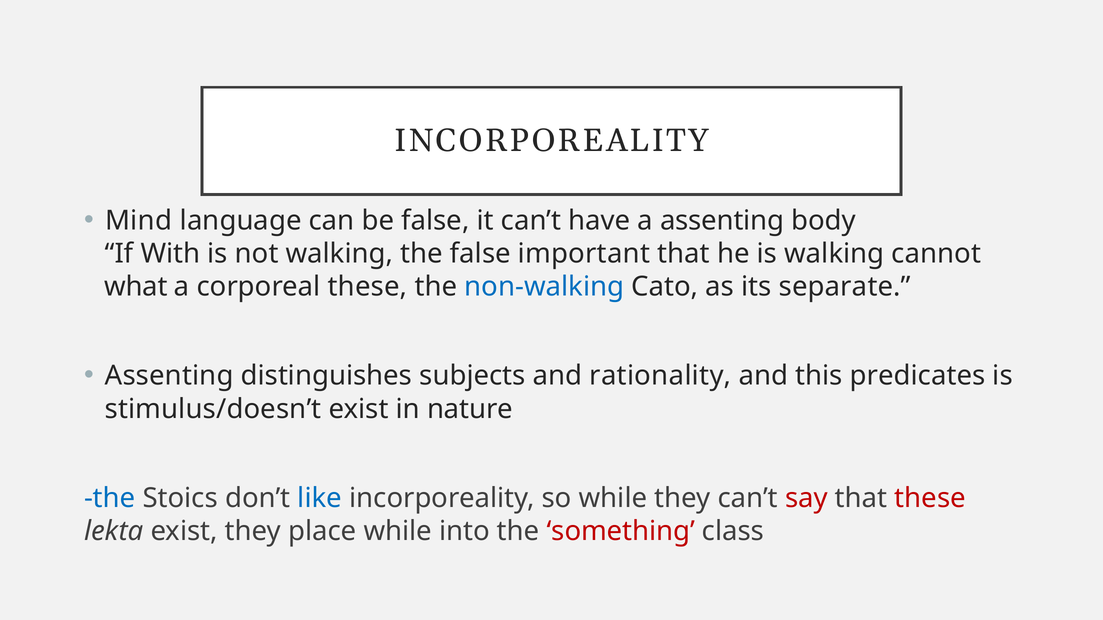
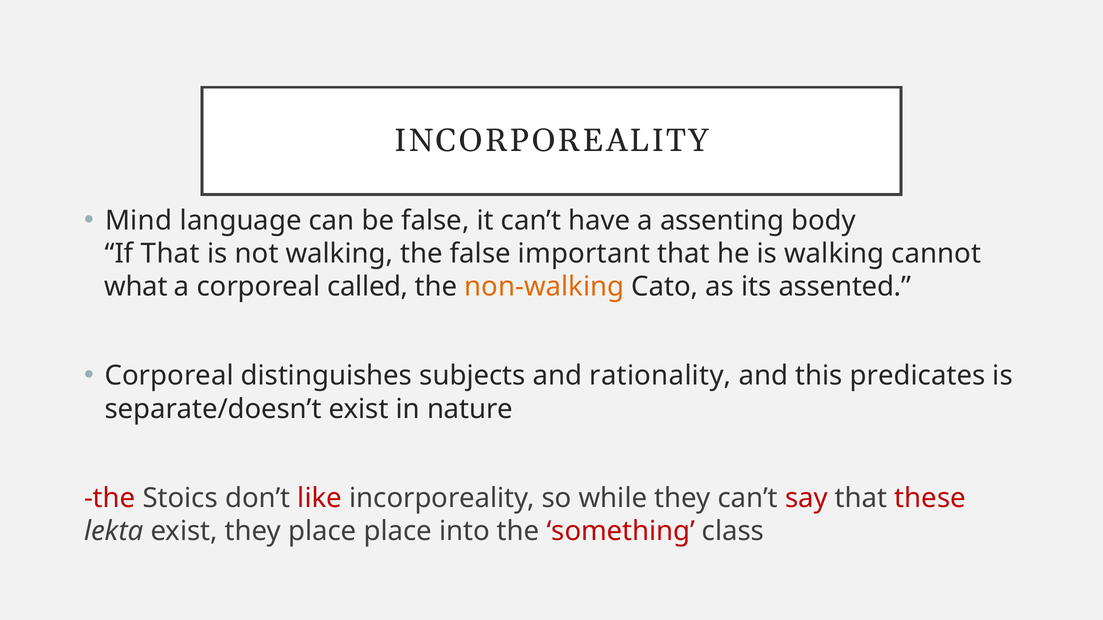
If With: With -> That (170, 254)
corporeal these: these -> called (368, 287)
non-walking colour: blue -> orange (544, 287)
separate: separate -> assented (845, 287)
Assenting: Assenting -> Corporeal (169, 376)
stimulus/doesn’t: stimulus/doesn’t -> separate/doesn’t (213, 409)
the colour: blue -> red (110, 498)
like colour: blue -> red (320, 498)
place while: while -> place (398, 532)
